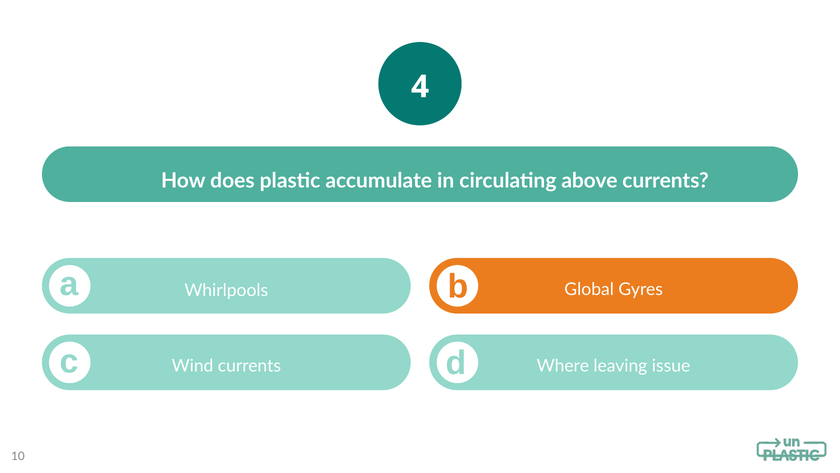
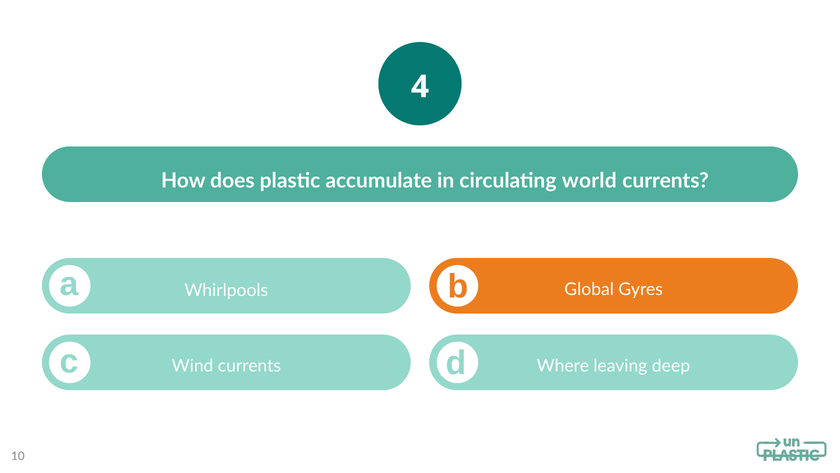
above: above -> world (589, 181)
issue: issue -> deep (671, 366)
